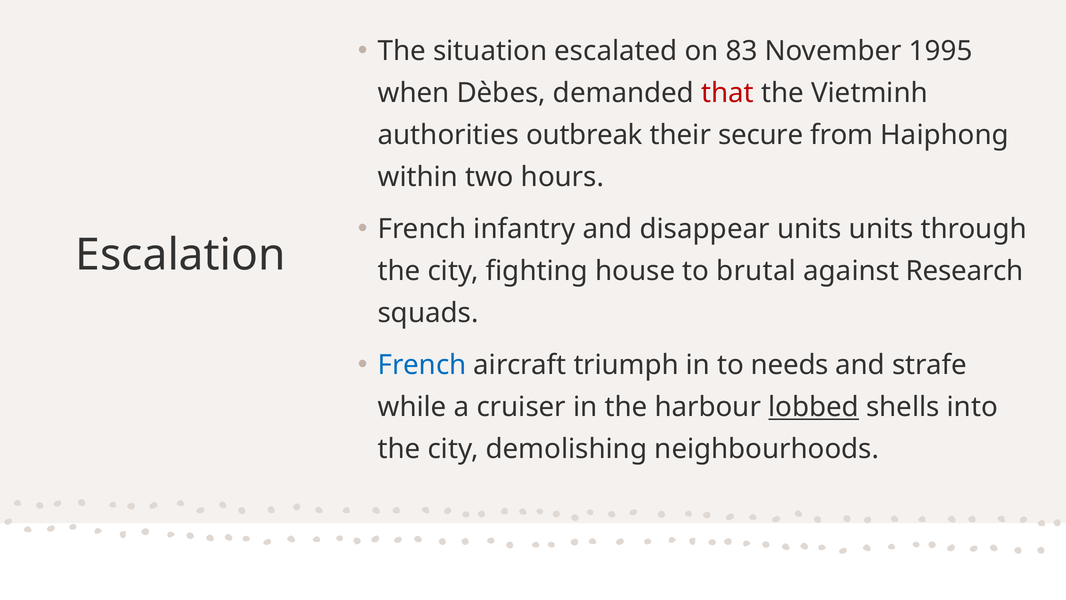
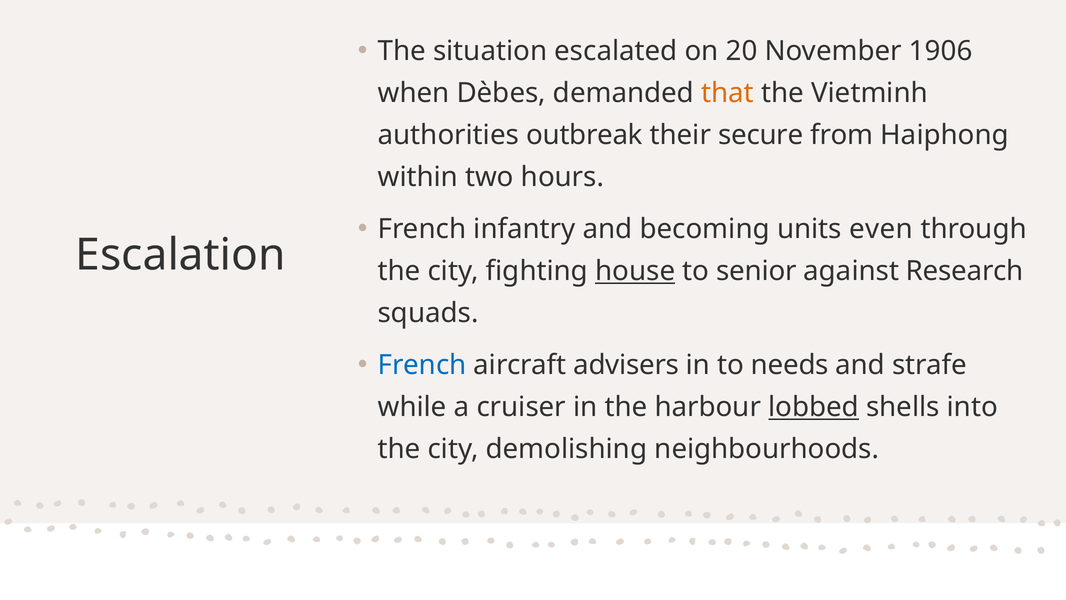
83: 83 -> 20 (742, 51)
1995: 1995 -> 1906 (941, 51)
that colour: red -> orange (728, 93)
disappear: disappear -> becoming (705, 229)
units units: units -> even (881, 229)
house underline: none -> present (635, 271)
brutal: brutal -> senior (756, 271)
triumph: triumph -> advisers (626, 365)
